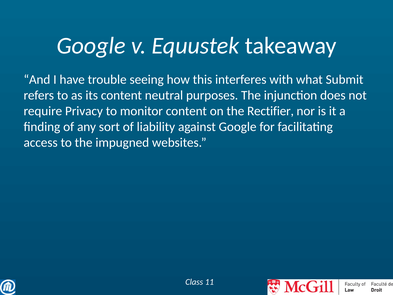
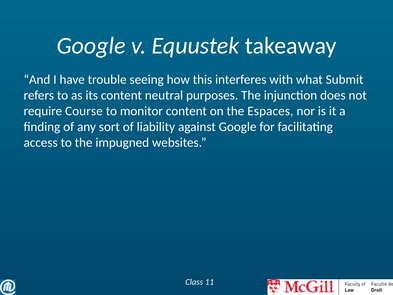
Privacy: Privacy -> Course (84, 111)
Rectifier: Rectifier -> Espaces (270, 111)
